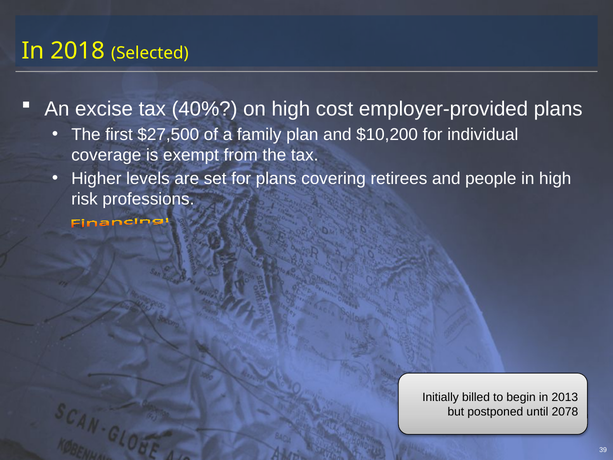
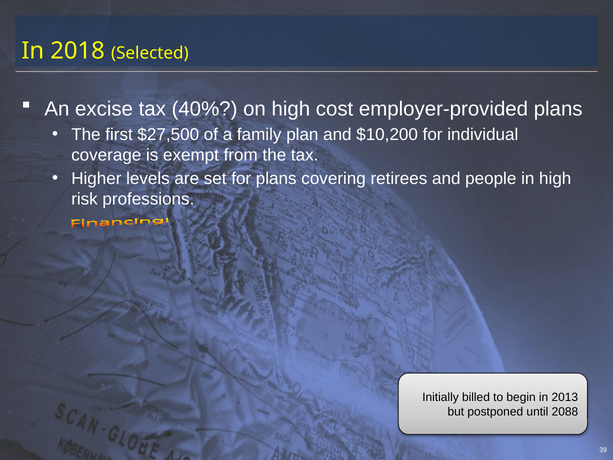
2078: 2078 -> 2088 (565, 412)
